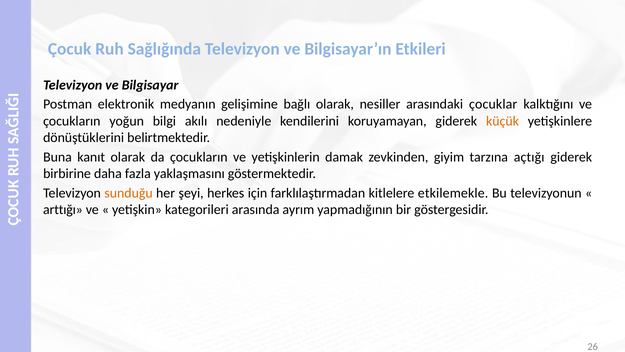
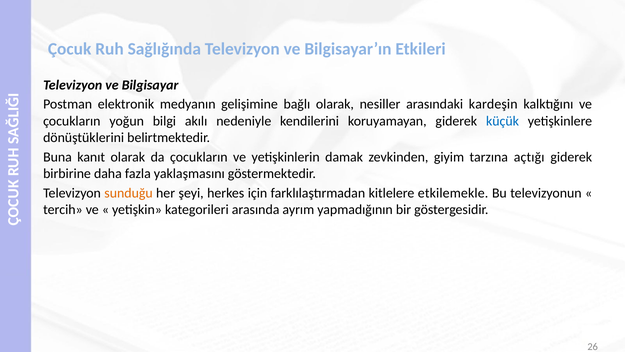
çocuklar: çocuklar -> kardeşin (493, 104)
küçük colour: orange -> blue (502, 121)
arttığı: arttığı -> tercih (63, 210)
